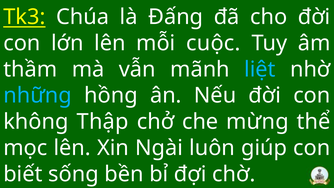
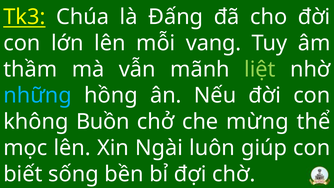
cuộc: cuộc -> vang (214, 43)
liệt colour: light blue -> light green (260, 69)
Thập: Thập -> Buồn (103, 122)
